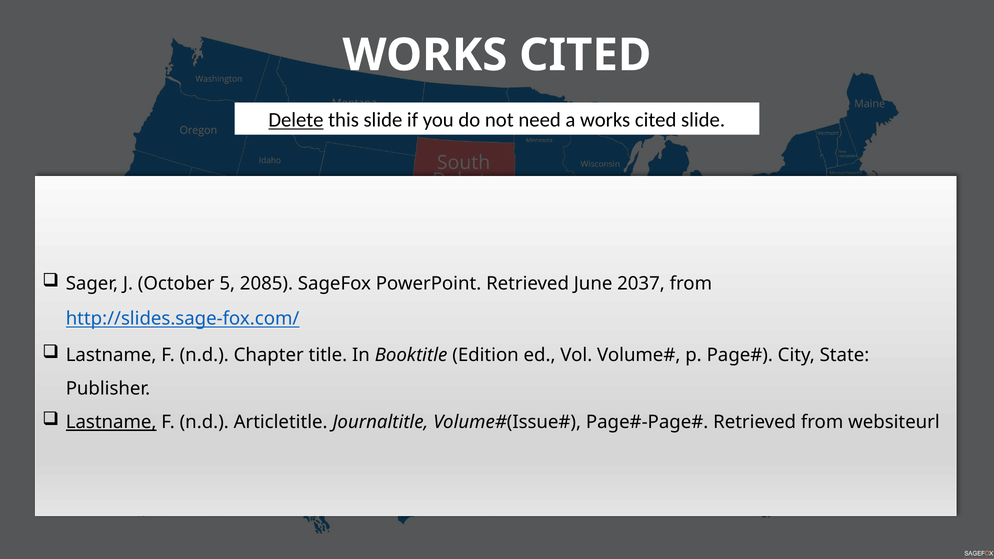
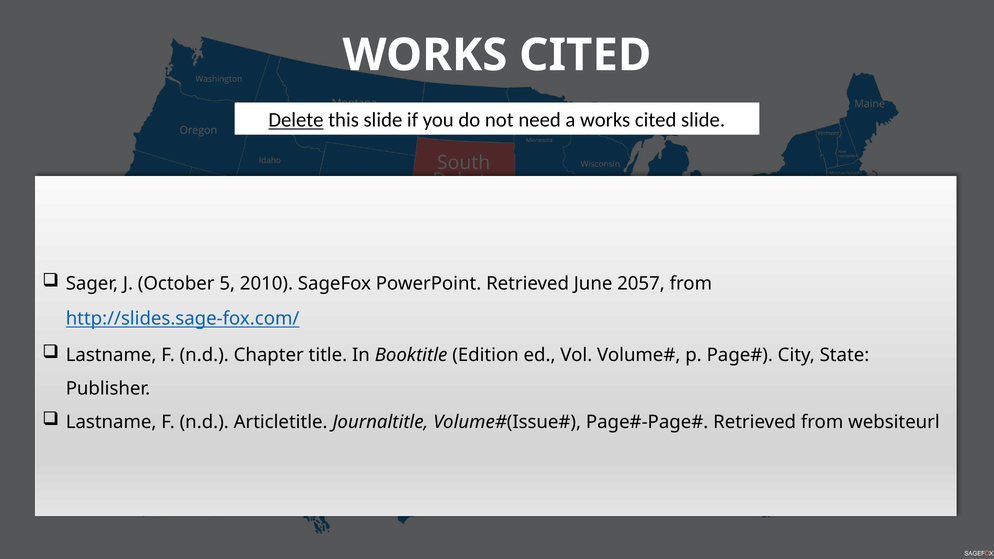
2085: 2085 -> 2010 (266, 284)
2037: 2037 -> 2057 (641, 284)
Lastname underline: present -> none (111, 422)
